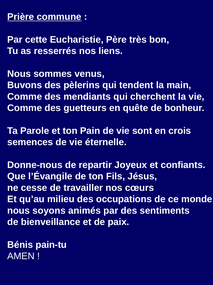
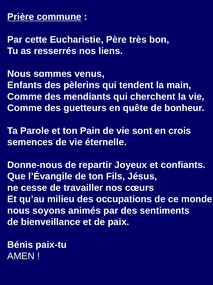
Buvons: Buvons -> Enfants (25, 85)
pain-tu: pain-tu -> paix-tu (51, 244)
